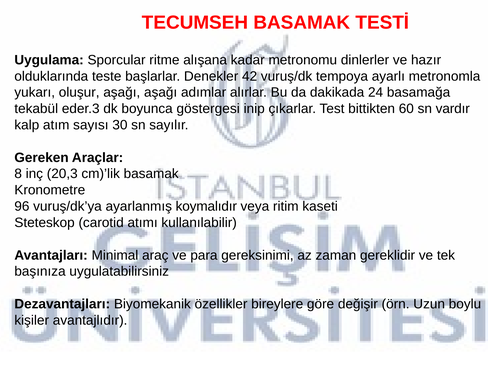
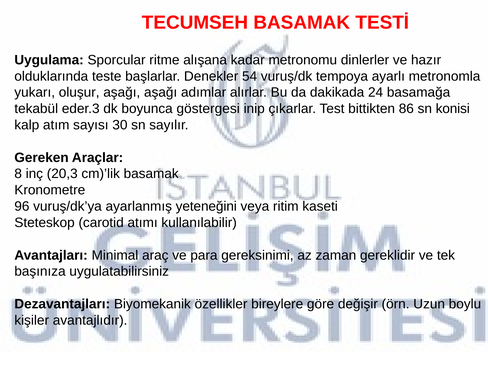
42: 42 -> 54 (250, 76)
60: 60 -> 86 (406, 109)
vardır: vardır -> konisi (453, 109)
koymalıdır: koymalıdır -> yeteneğini (206, 206)
